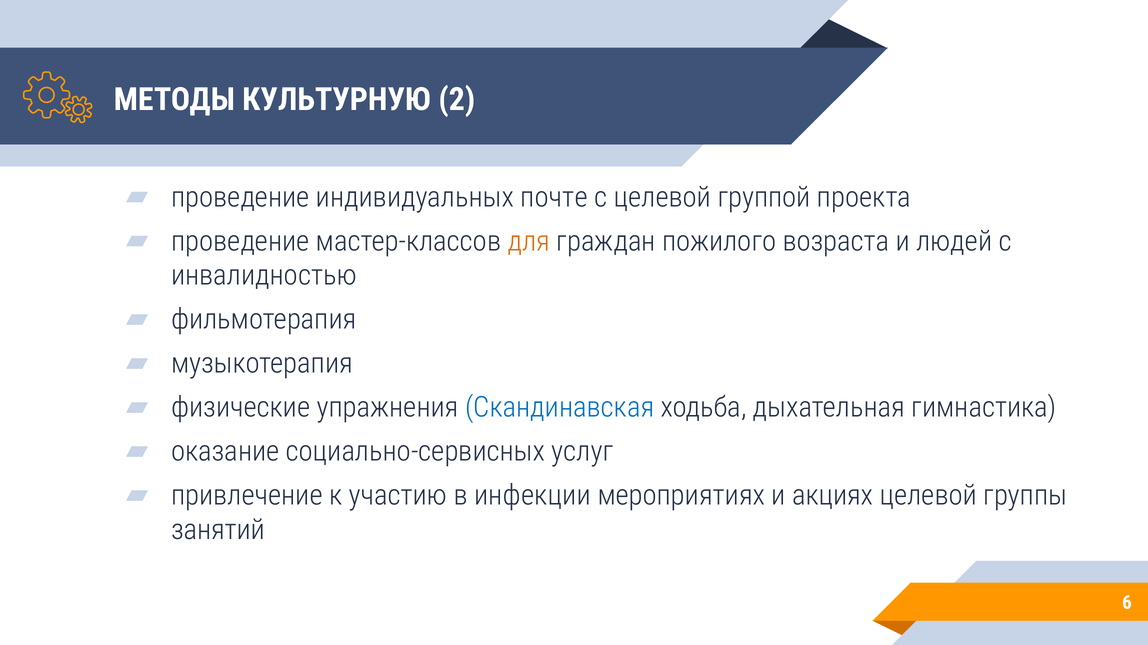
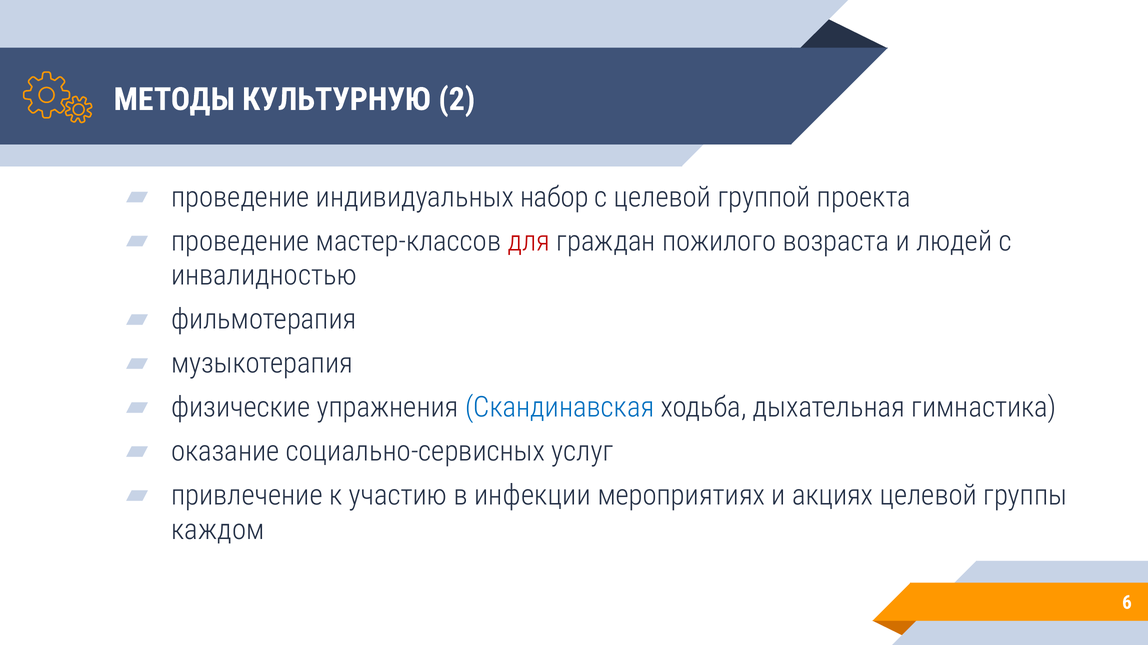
почте: почте -> набор (554, 197)
для colour: orange -> red (529, 241)
занятий: занятий -> каждом (218, 530)
